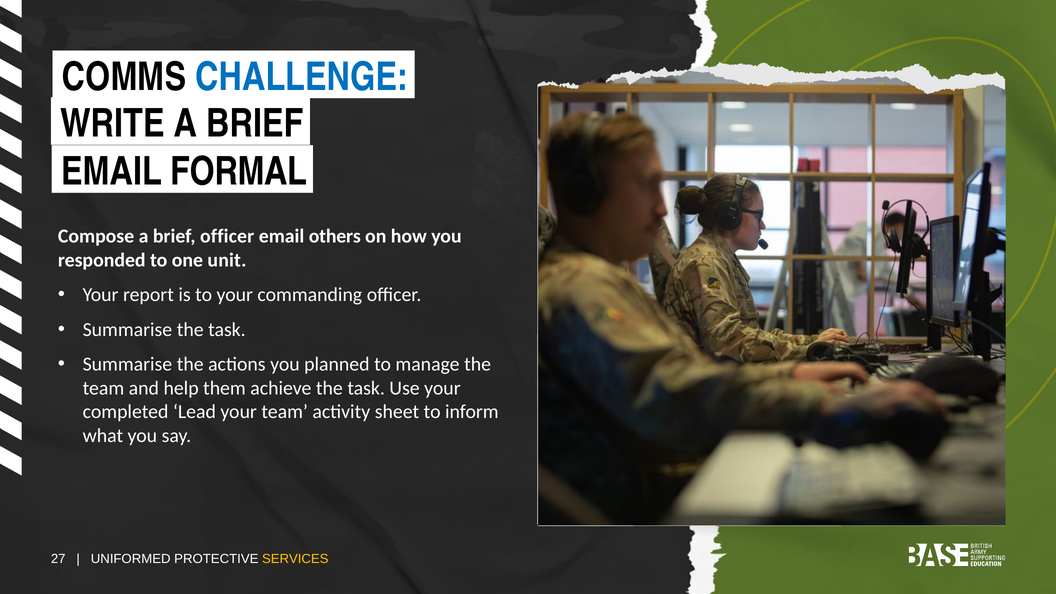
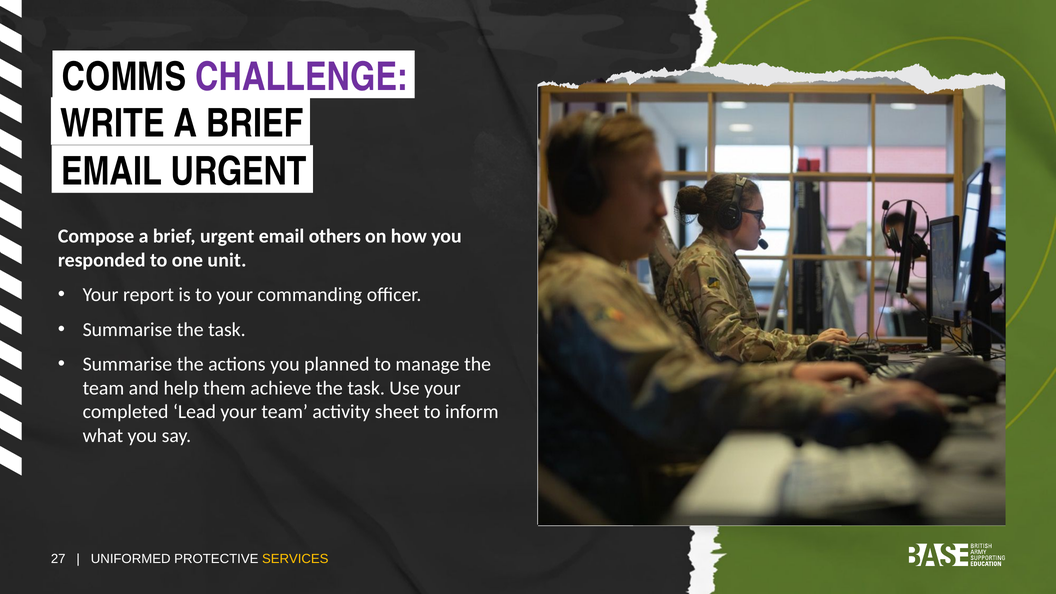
CHALLENGE colour: blue -> purple (302, 77)
EMAIL FORMAL: FORMAL -> URGENT (239, 172)
brief officer: officer -> urgent (227, 236)
